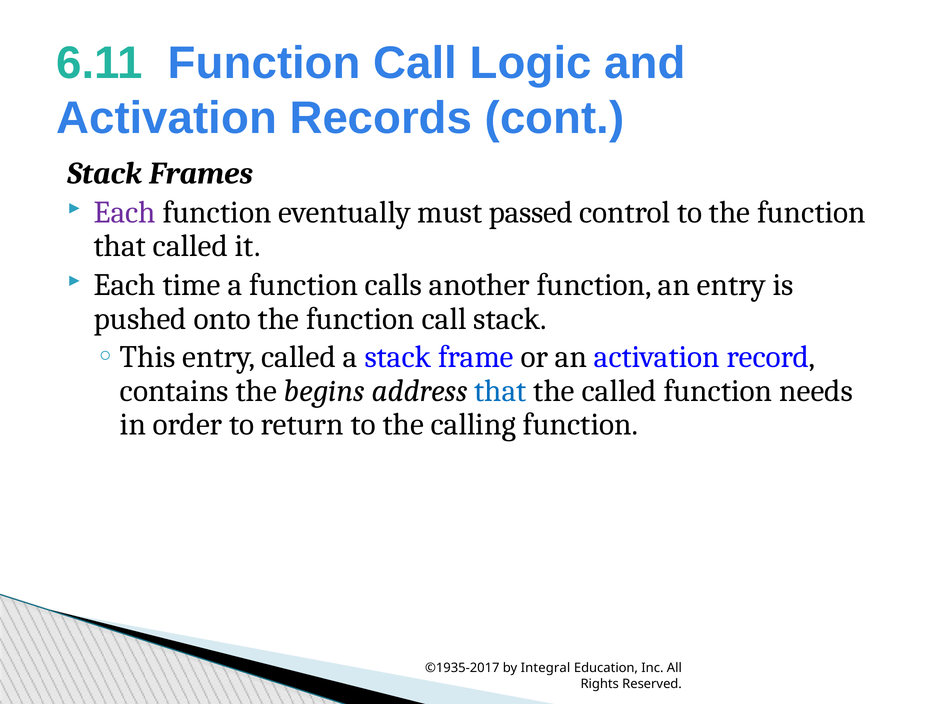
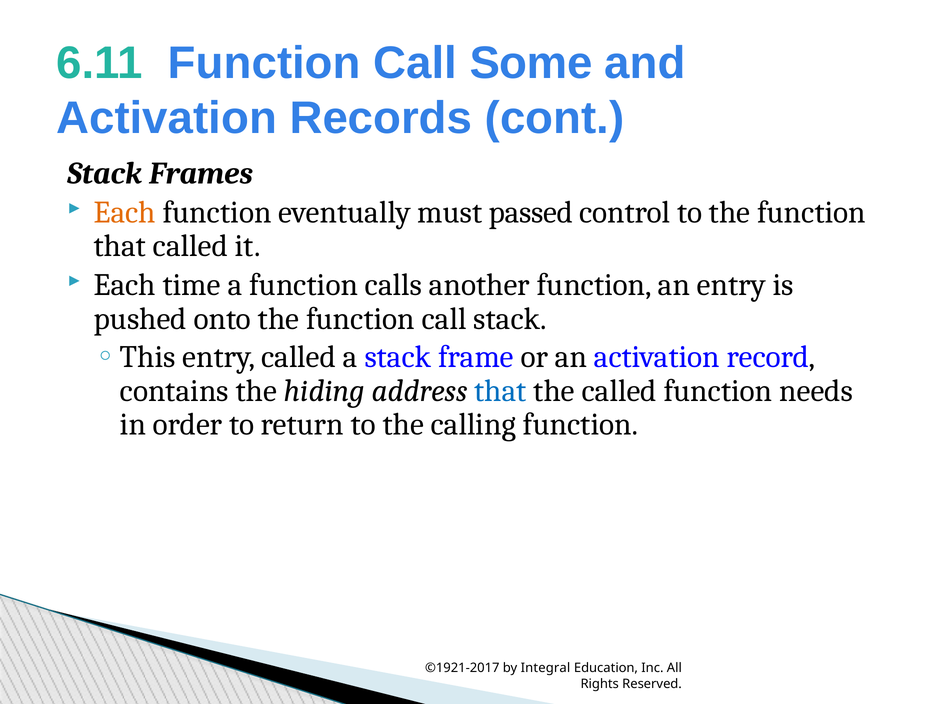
Logic: Logic -> Some (531, 63)
Each colour: purple -> orange (125, 212)
begins: begins -> hiding (324, 391)
©1935-2017: ©1935-2017 -> ©1921-2017 (462, 668)
